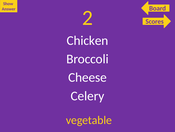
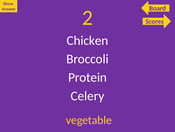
Cheese: Cheese -> Protein (88, 77)
